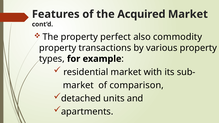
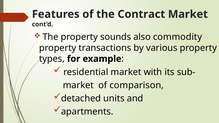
Acquired: Acquired -> Contract (141, 14)
perfect: perfect -> sounds (116, 37)
